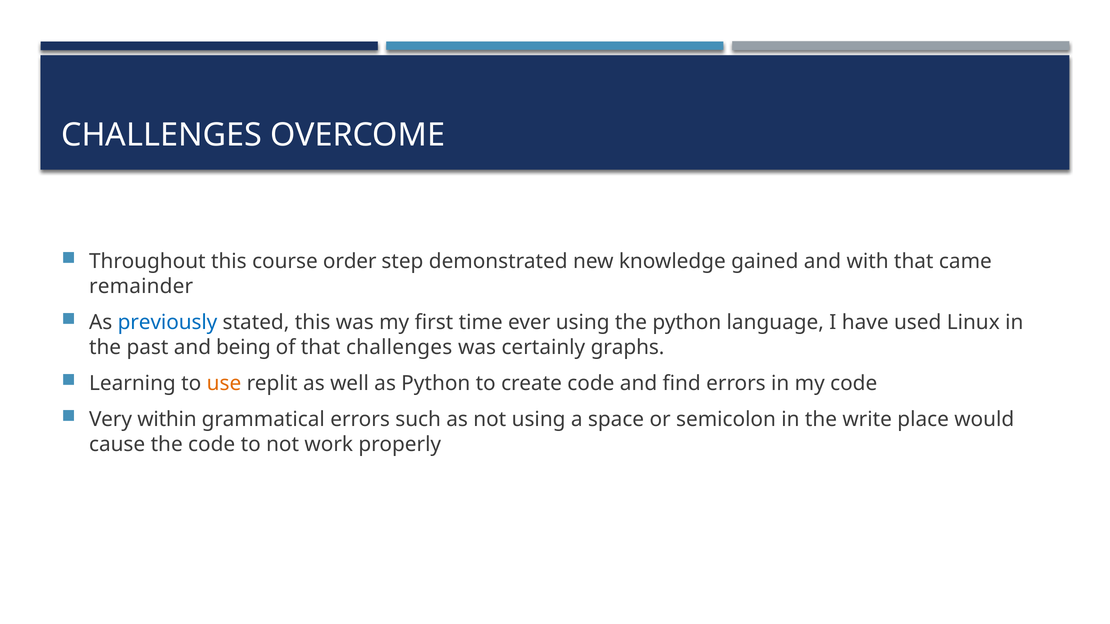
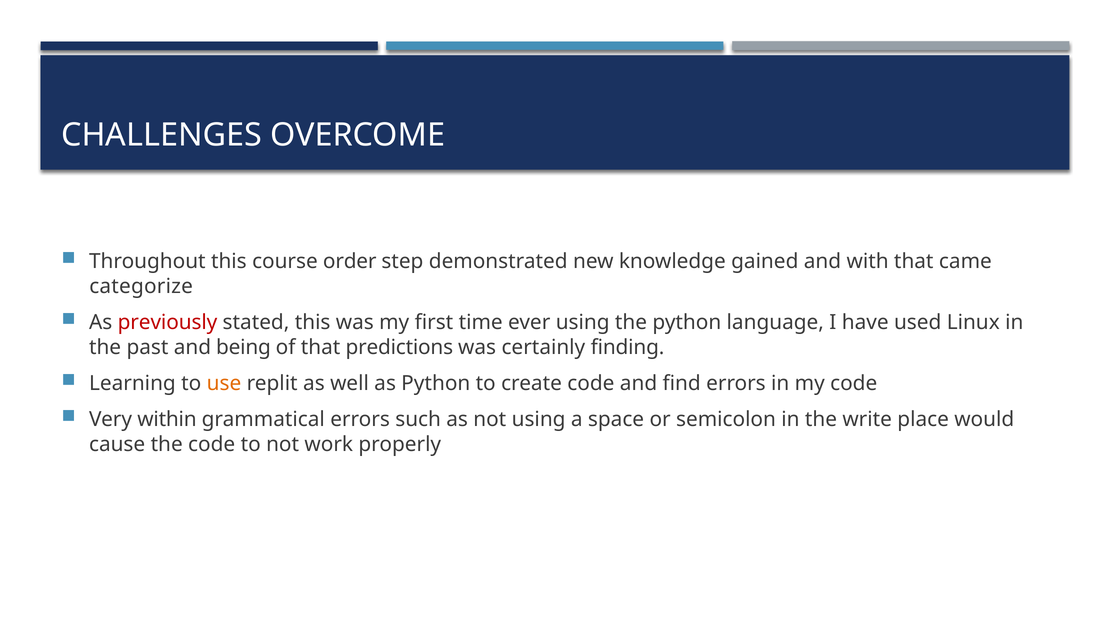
remainder: remainder -> categorize (141, 287)
previously colour: blue -> red (167, 323)
that challenges: challenges -> predictions (399, 348)
graphs: graphs -> finding (628, 348)
